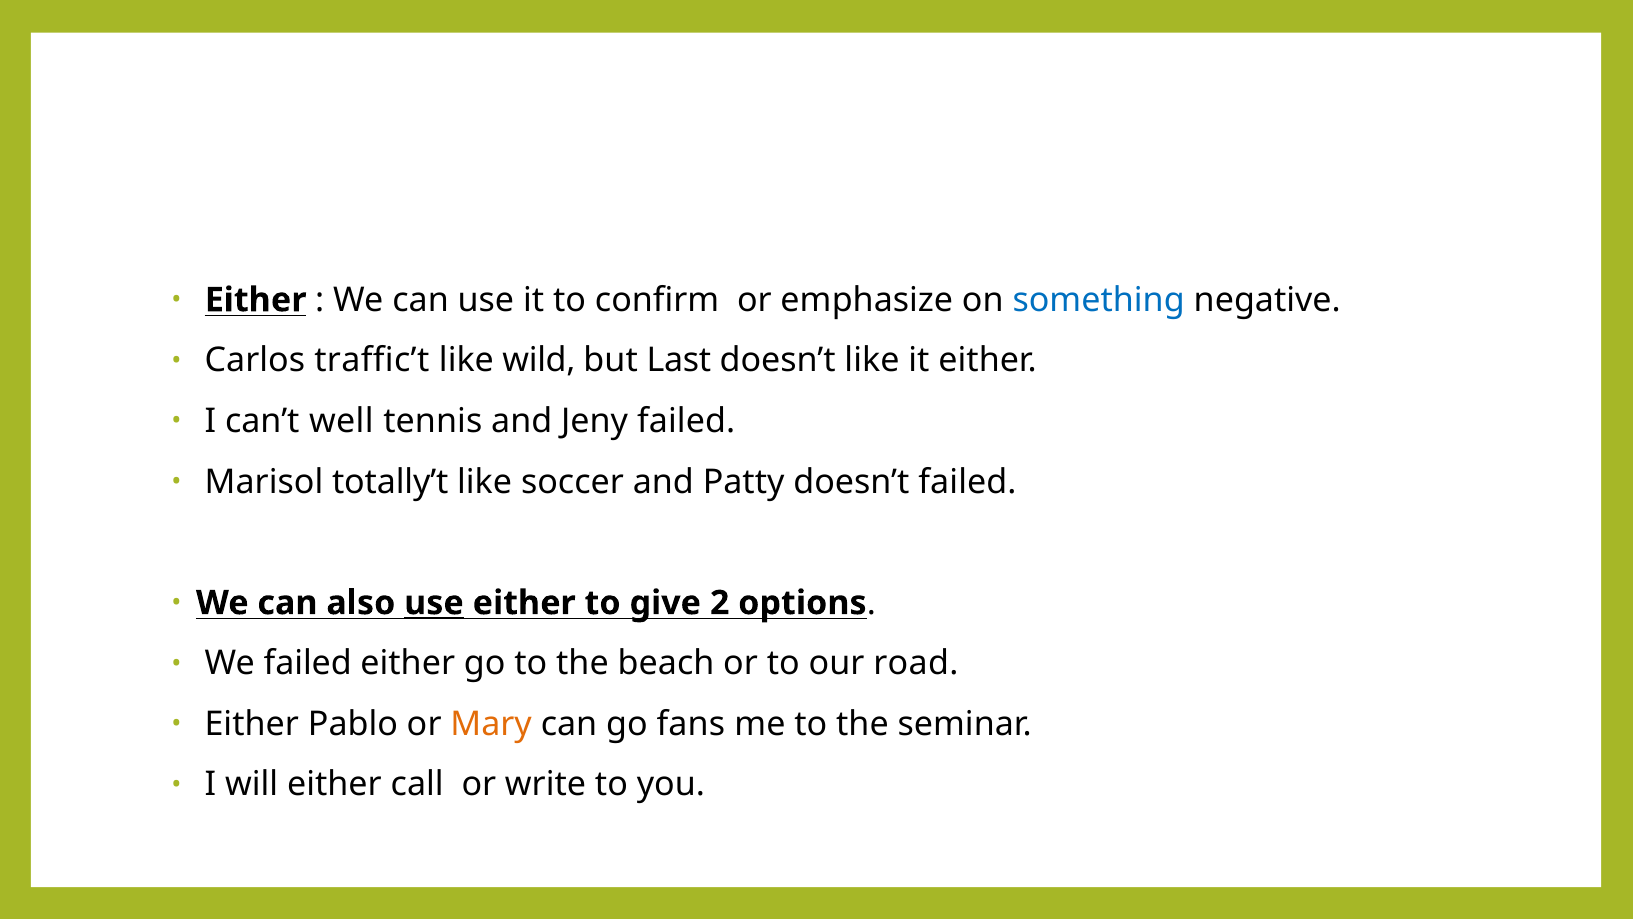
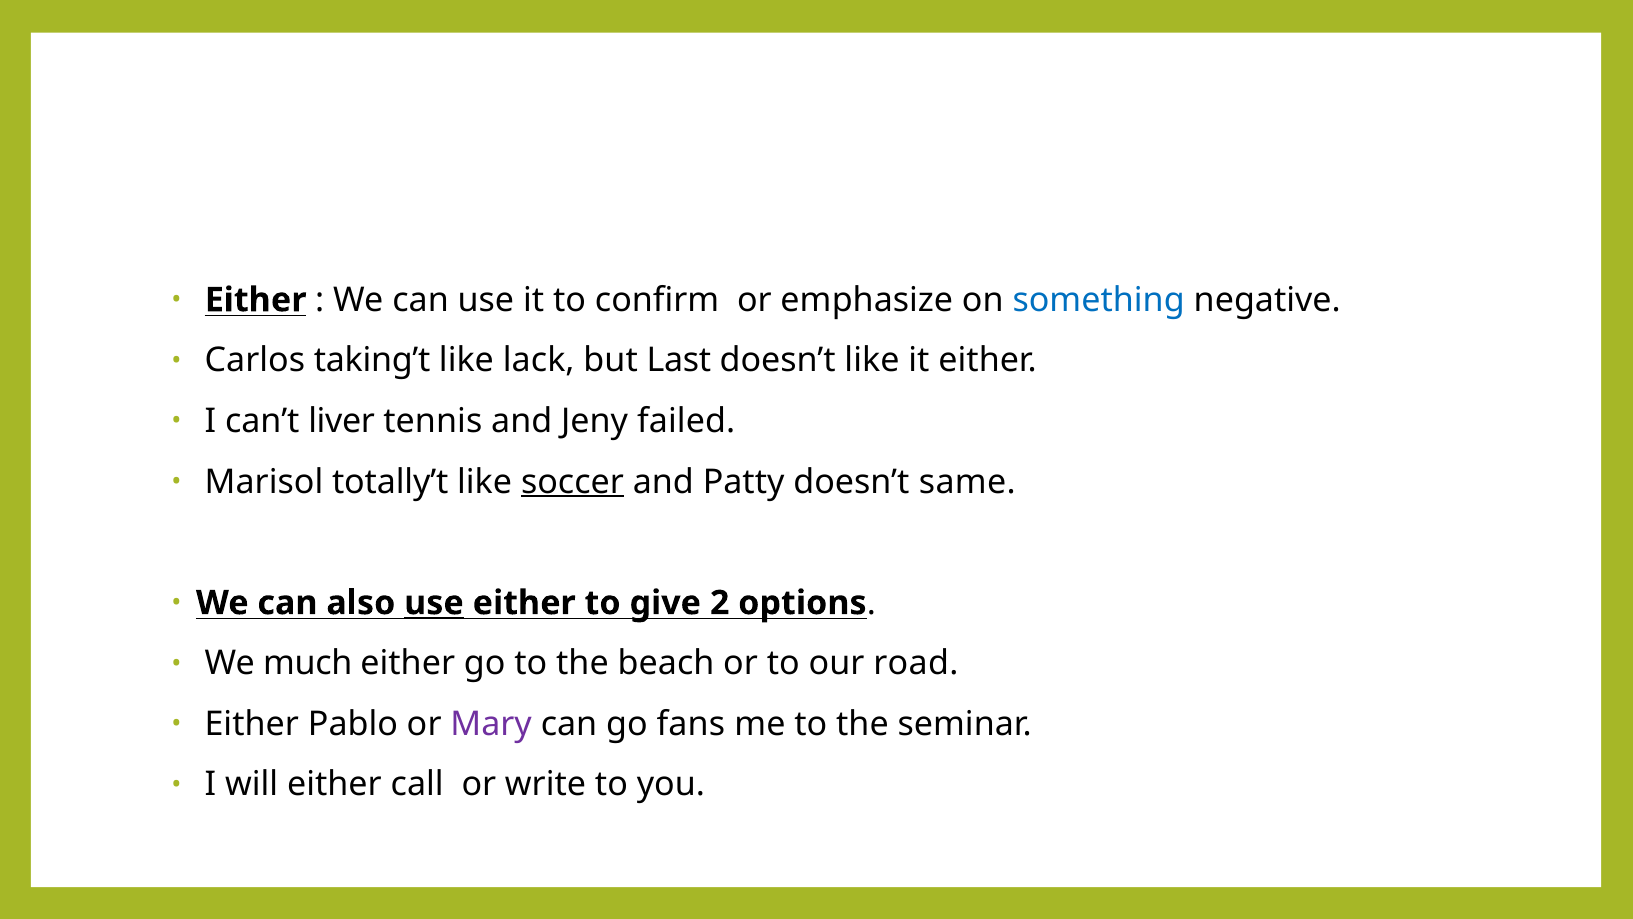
traffic’t: traffic’t -> taking’t (372, 360)
wild: wild -> lack (539, 360)
well: well -> liver (342, 421)
soccer underline: none -> present (572, 482)
doesn’t failed: failed -> same (967, 482)
We failed: failed -> much (308, 663)
Mary colour: orange -> purple (491, 724)
